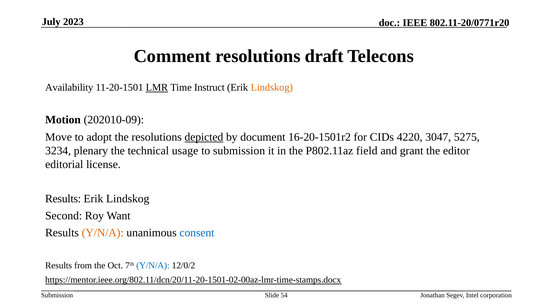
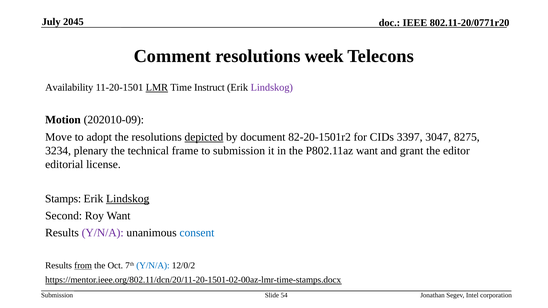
2023: 2023 -> 2045 (73, 22)
draft: draft -> week (324, 56)
Lindskog colour: orange -> purple (272, 88)
16-20-1501r2: 16-20-1501r2 -> 82-20-1501r2 (320, 137)
4220: 4220 -> 3397 (410, 137)
5275: 5275 -> 8275 (467, 137)
usage: usage -> frame (185, 151)
P802.11az field: field -> want (367, 151)
Results: Results -> Stamps (63, 199)
Lindskog underline: none -> present (128, 199)
Y/N/A colour: orange -> purple (103, 233)
from underline: none -> present (83, 266)
